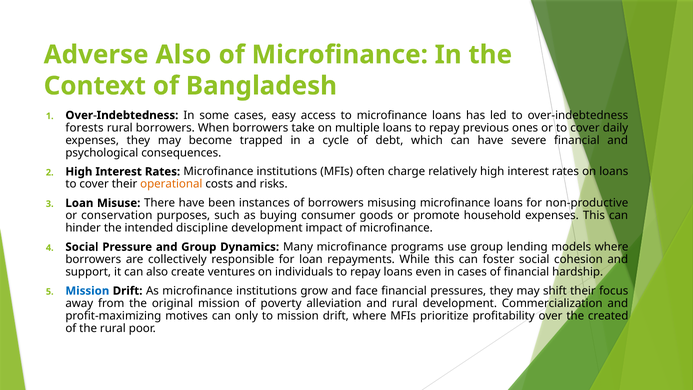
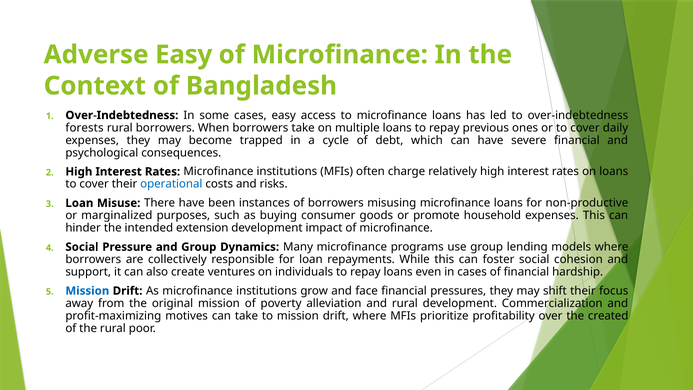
Adverse Also: Also -> Easy (184, 55)
operational colour: orange -> blue (171, 184)
conservation: conservation -> marginalized (117, 215)
discipline: discipline -> extension (202, 228)
can only: only -> take (247, 316)
